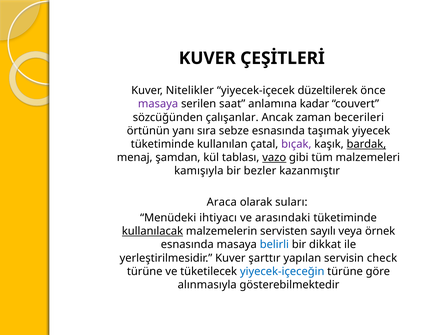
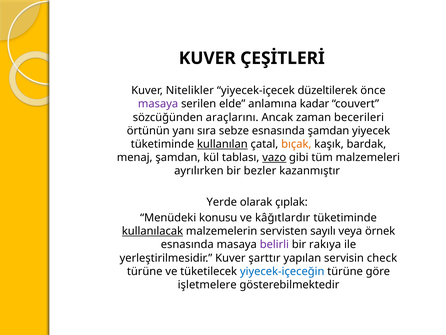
saat: saat -> elde (232, 104)
çalışanlar: çalışanlar -> araçlarını (232, 117)
esnasında taşımak: taşımak -> şamdan (328, 131)
kullanılan underline: none -> present (222, 144)
bıçak colour: purple -> orange (296, 144)
bardak underline: present -> none (366, 144)
kamışıyla: kamışıyla -> ayrılırken (199, 171)
Araca: Araca -> Yerde (222, 202)
suları: suları -> çıplak (291, 202)
ihtiyacı: ihtiyacı -> konusu (218, 218)
arasındaki: arasındaki -> kâğıtlardır (283, 218)
belirli colour: blue -> purple (274, 244)
dikkat: dikkat -> rakıya (325, 244)
alınmasıyla: alınmasıyla -> işletmelere (207, 284)
